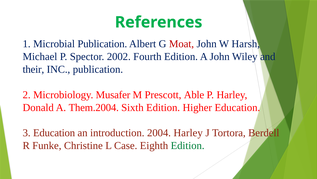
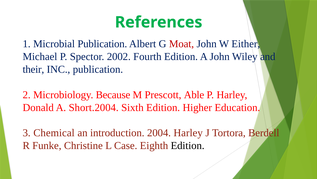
Harsh: Harsh -> Either (246, 44)
Musafer: Musafer -> Because (113, 94)
Them.2004: Them.2004 -> Short.2004 (94, 107)
3 Education: Education -> Chemical (54, 132)
Edition colour: green -> black (188, 145)
